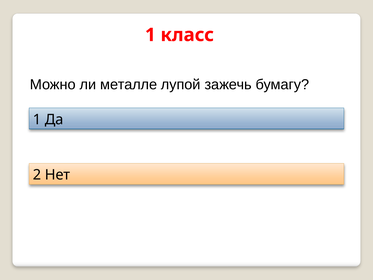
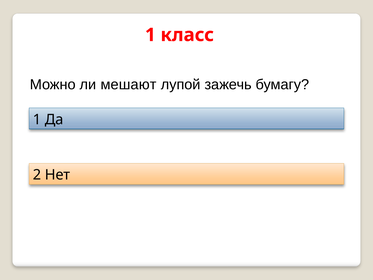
металле: металле -> мешают (129, 84)
